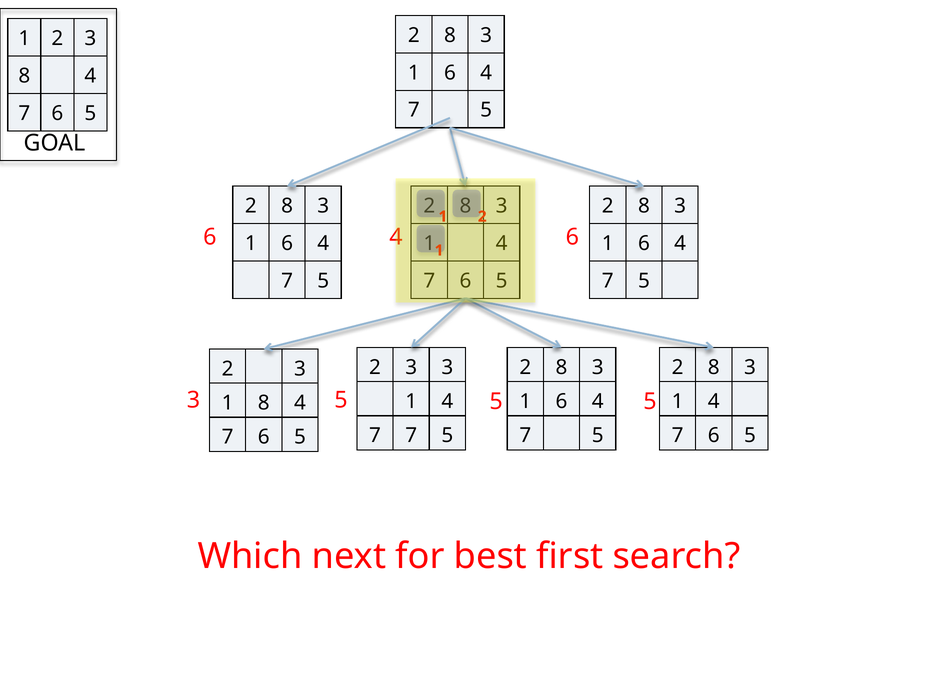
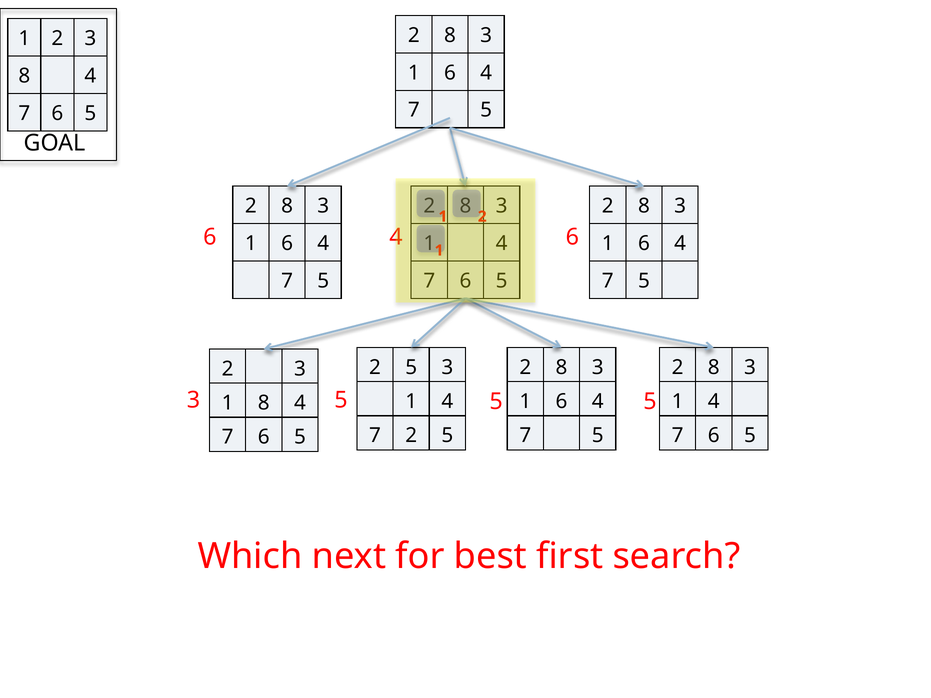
3: 3 -> 5 (411, 367)
7 7: 7 -> 2 (411, 436)
